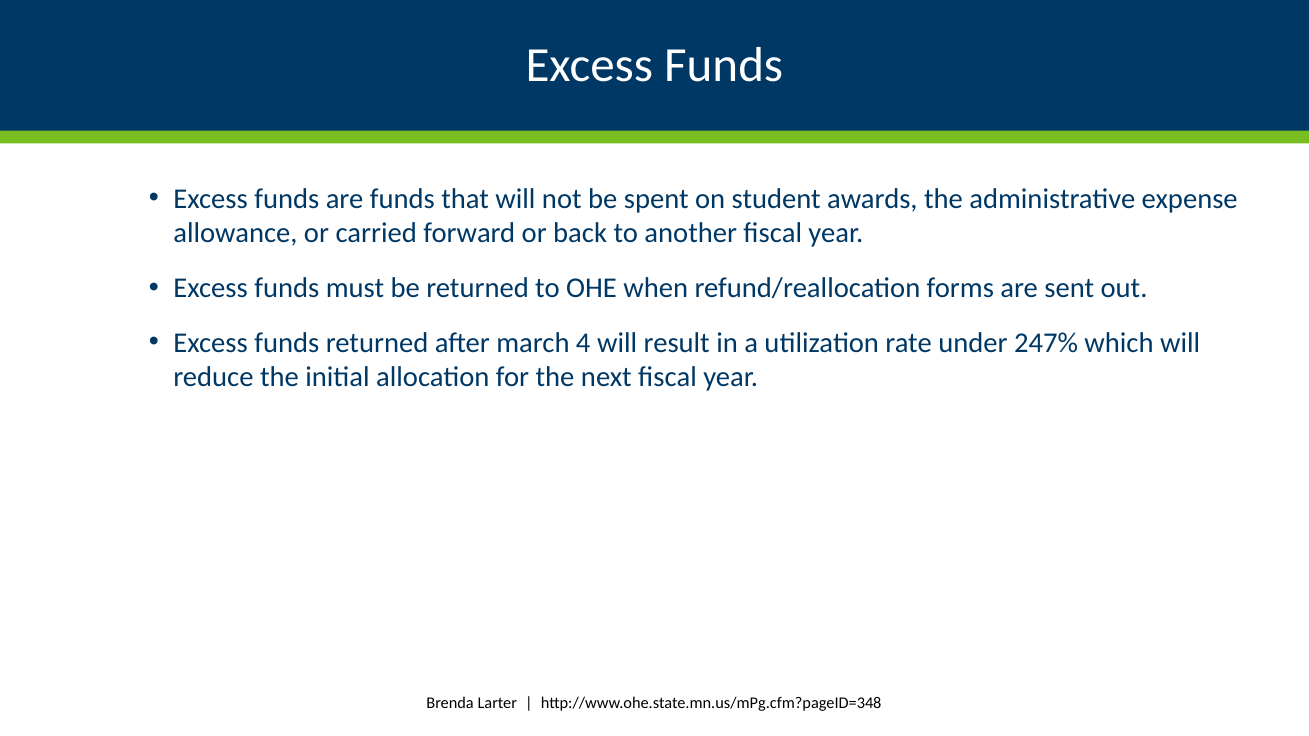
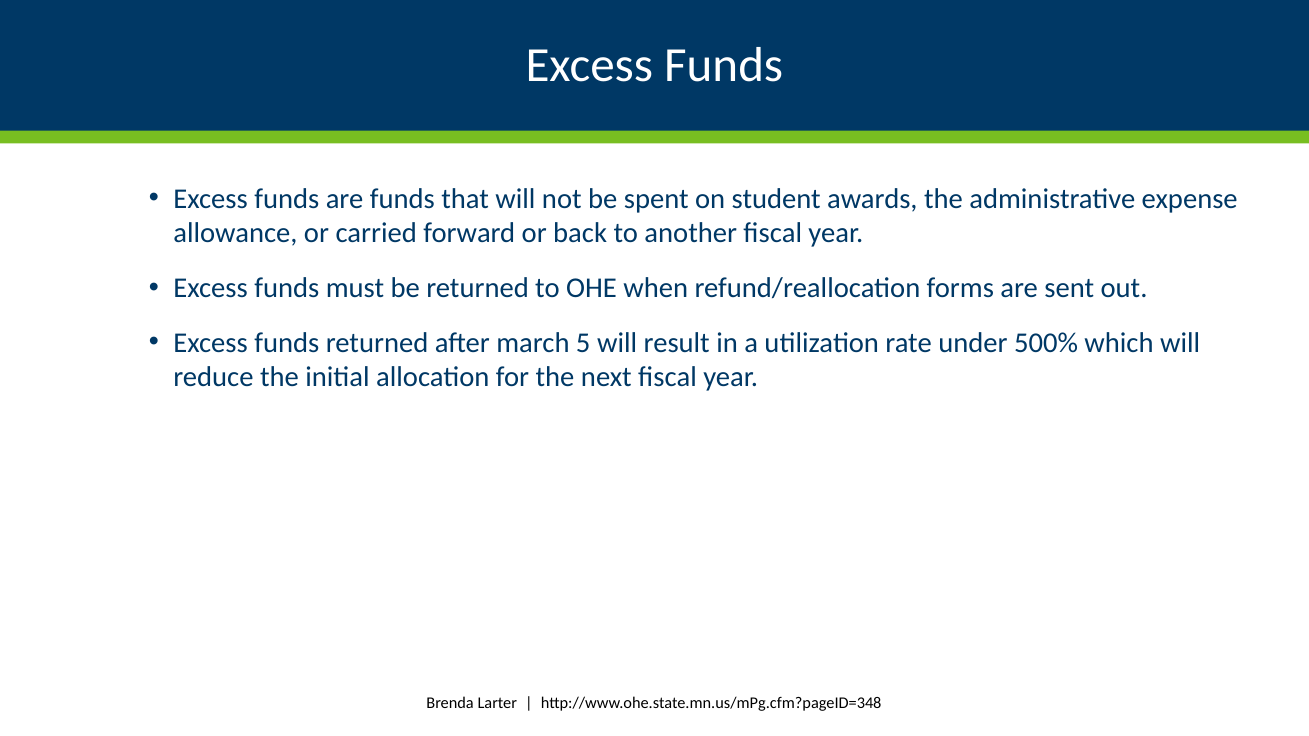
4: 4 -> 5 (583, 343)
247%: 247% -> 500% (1046, 343)
